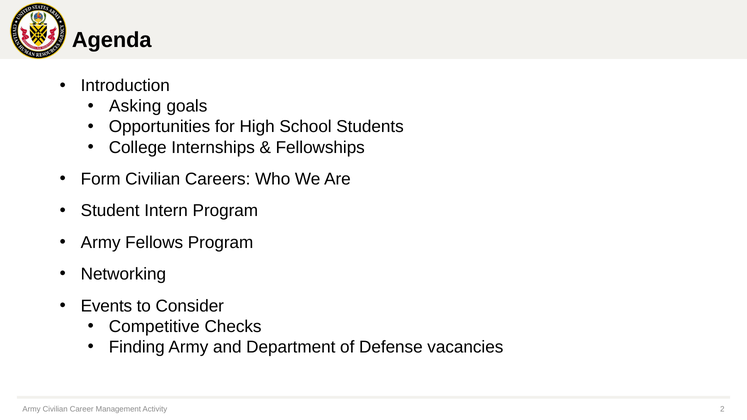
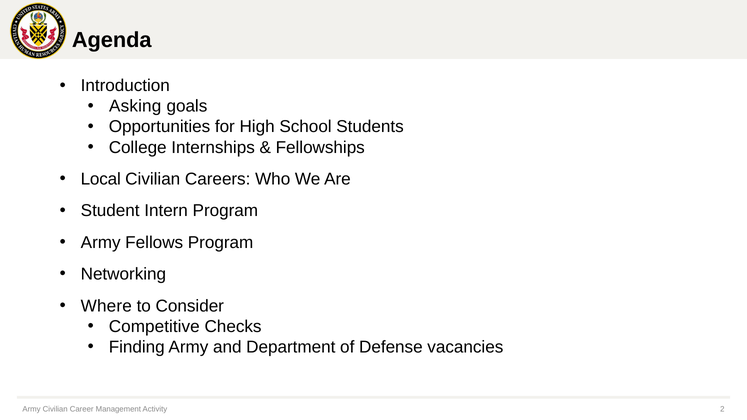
Form: Form -> Local (101, 179)
Events: Events -> Where (106, 306)
